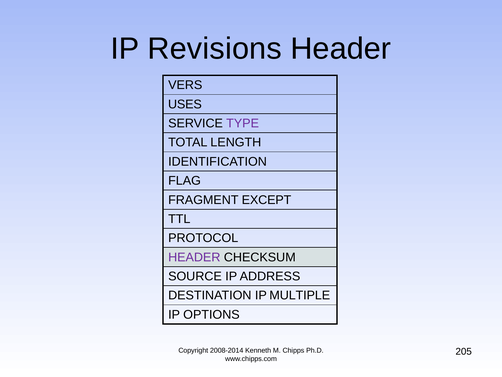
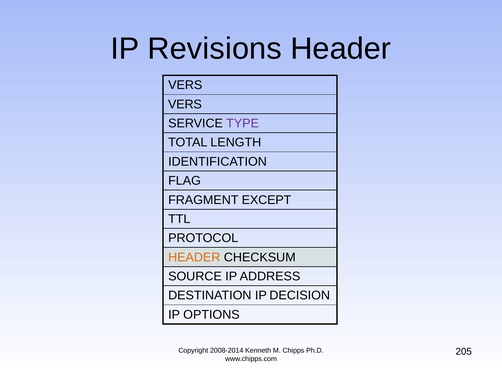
USES: USES -> VERS (185, 104)
HEADER colour: purple -> orange (194, 257)
MULTIPLE: MULTIPLE -> DECISION (300, 295)
